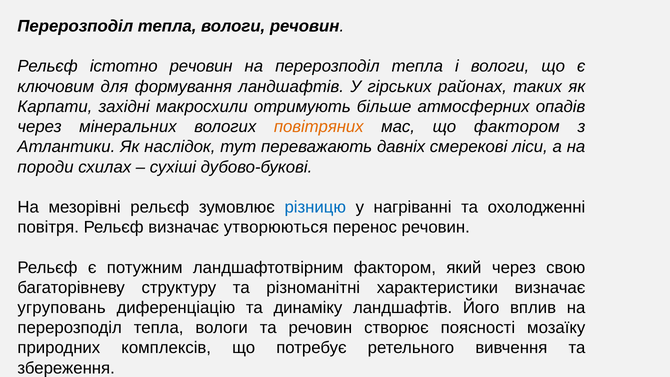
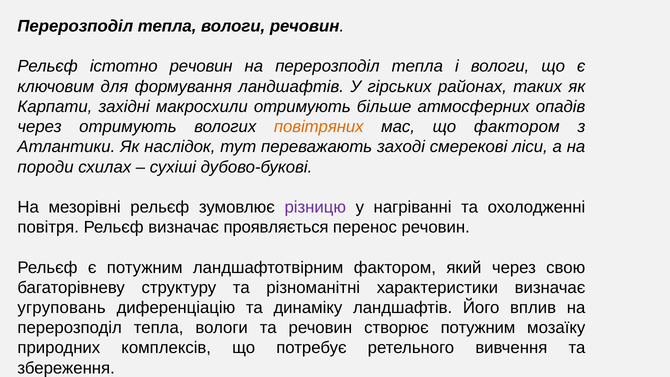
через мінеральних: мінеральних -> отримують (128, 127)
давніх: давніх -> заході (401, 147)
різницю colour: blue -> purple (315, 207)
утворюються: утворюються -> проявляється (276, 227)
створює поясності: поясності -> потужним (478, 328)
